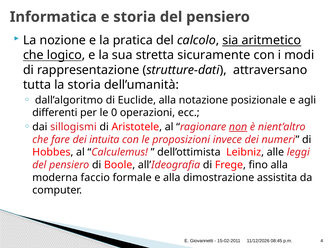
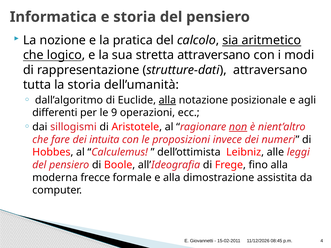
stretta sicuramente: sicuramente -> attraversano (214, 55)
alla underline: none -> present (167, 100)
0: 0 -> 9 (114, 113)
faccio: faccio -> frecce (95, 178)
